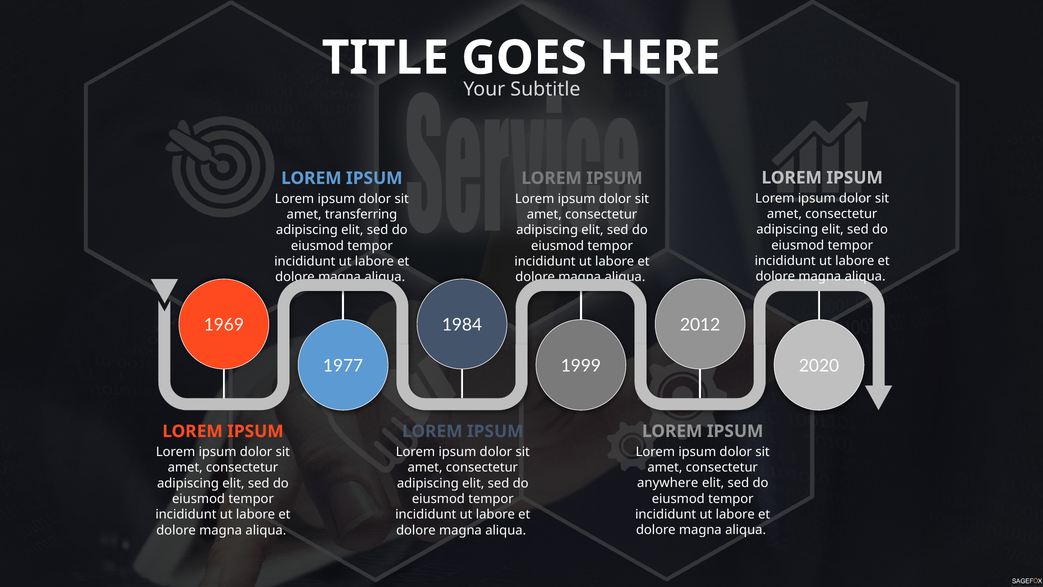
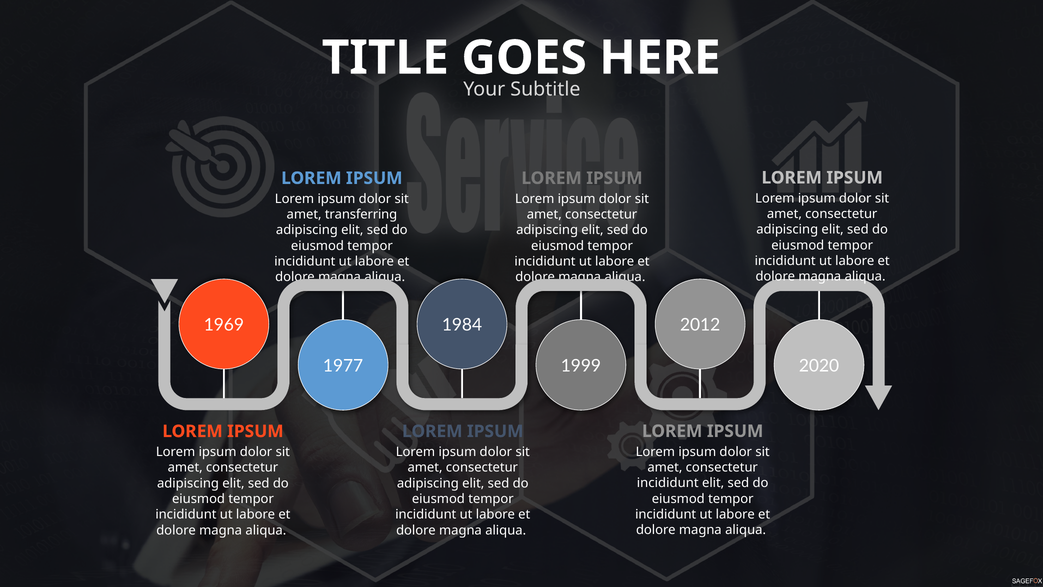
anywhere: anywhere -> incididunt (668, 483)
